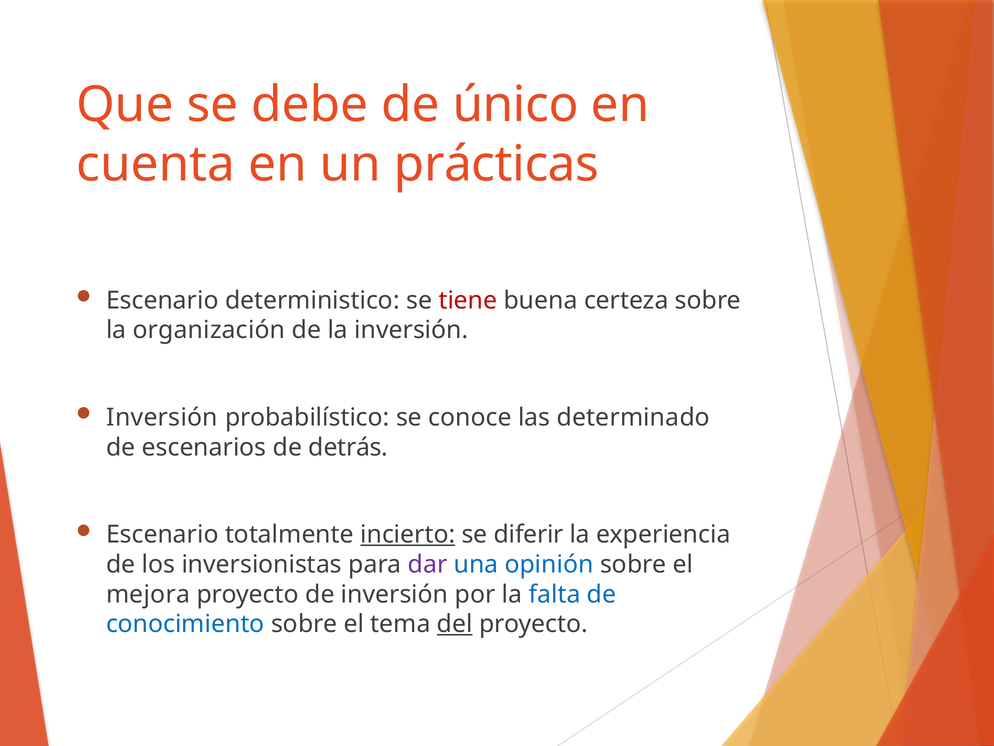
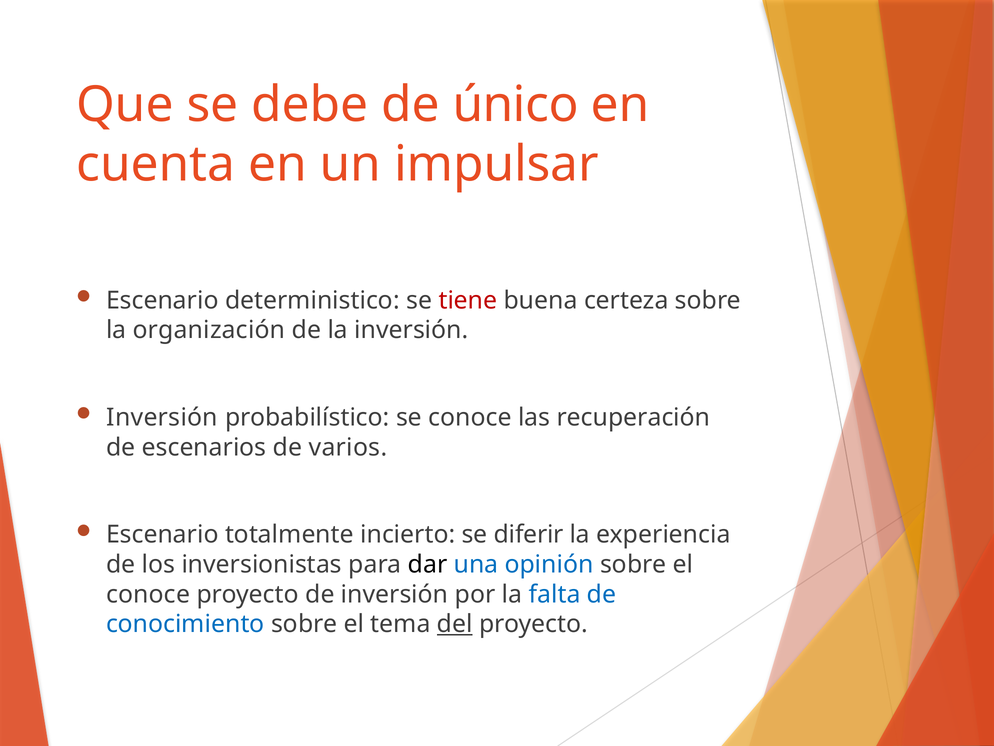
prácticas: prácticas -> impulsar (496, 164)
determinado: determinado -> recuperación (633, 417)
detrás: detrás -> varios (348, 447)
incierto underline: present -> none (408, 534)
dar colour: purple -> black (428, 564)
mejora: mejora -> conoce (148, 594)
